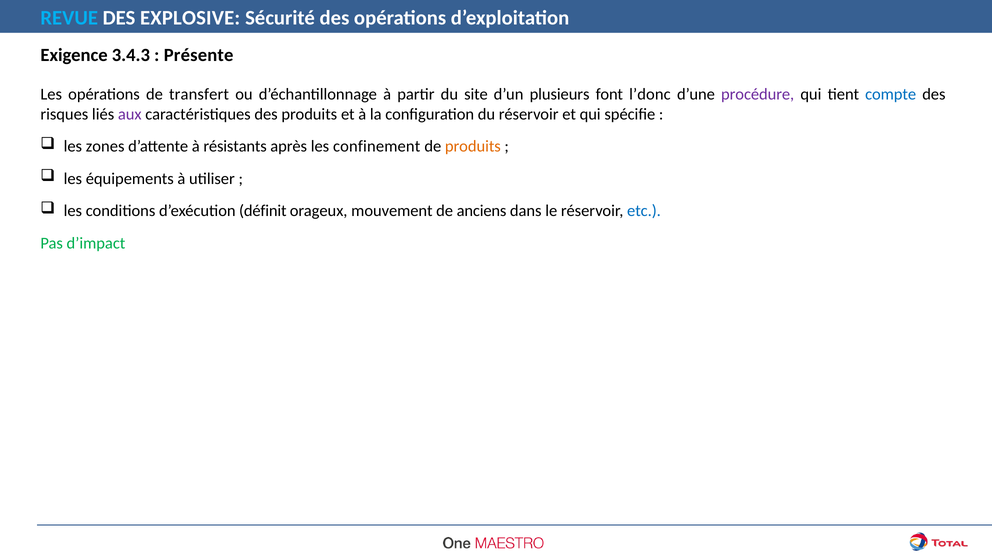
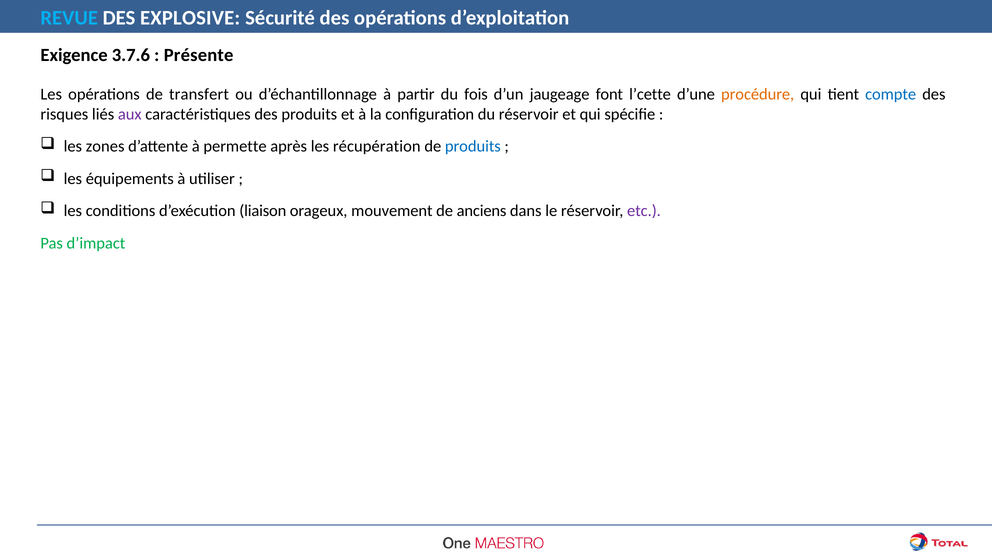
3.4.3: 3.4.3 -> 3.7.6 (131, 55)
site: site -> fois (476, 94)
plusieurs: plusieurs -> jaugeage (560, 94)
l’donc: l’donc -> l’cette (650, 94)
procédure colour: purple -> orange (758, 94)
résistants: résistants -> permette (235, 146)
confinement: confinement -> récupération (377, 146)
produits colour: orange -> blue (473, 146)
définit: définit -> liaison (263, 211)
etc colour: blue -> purple (644, 211)
